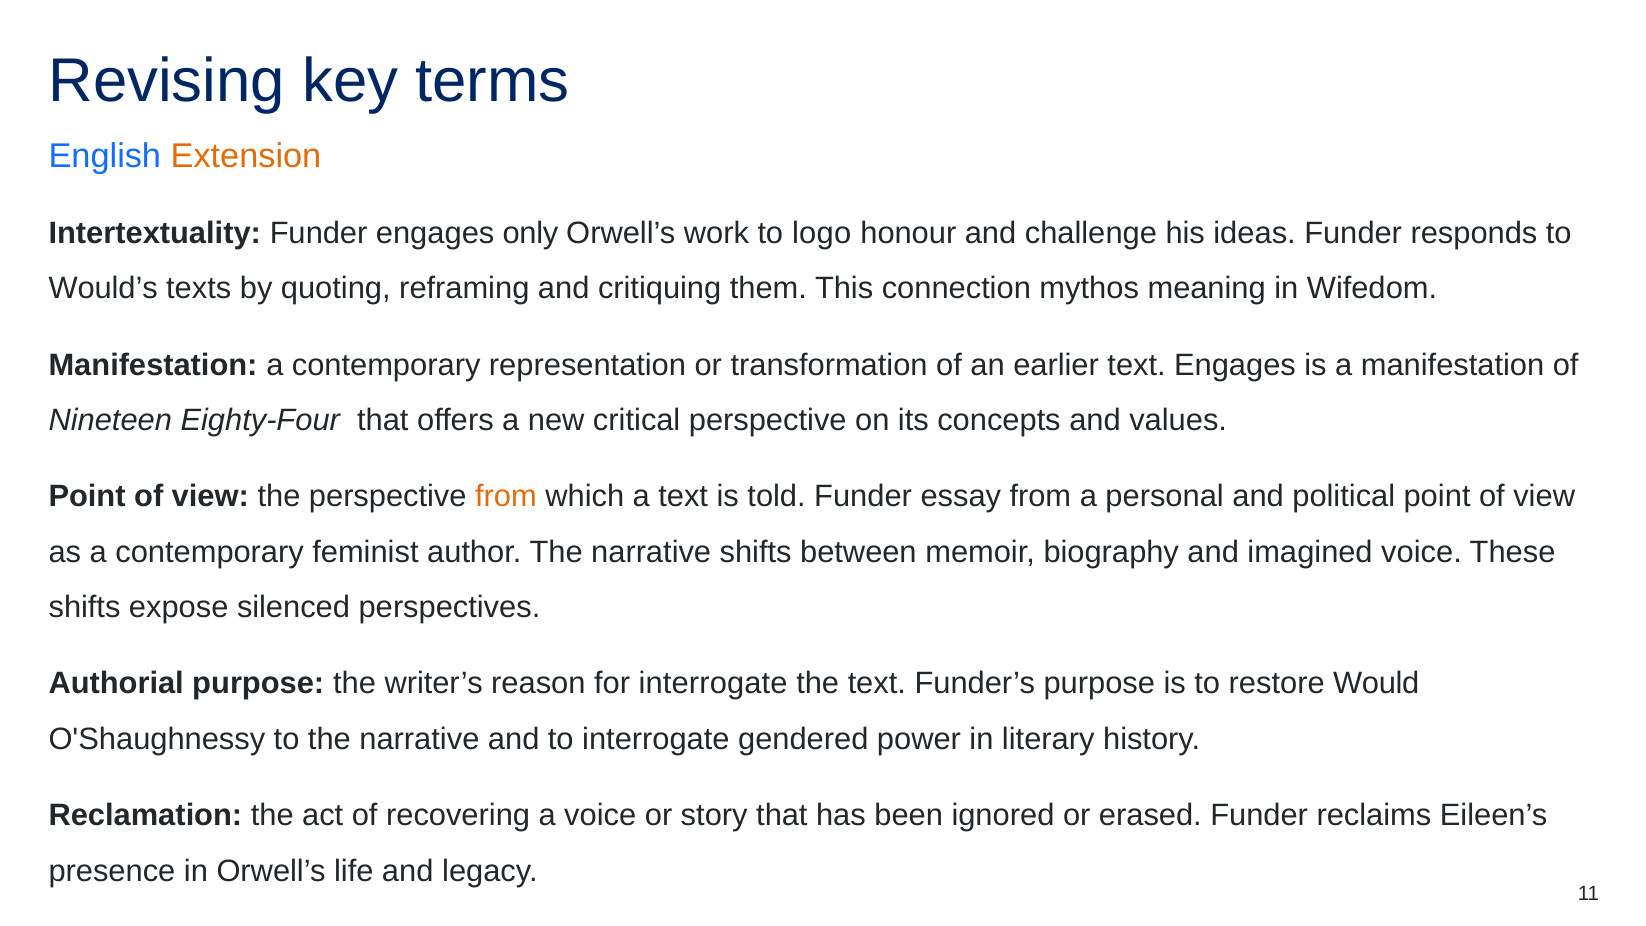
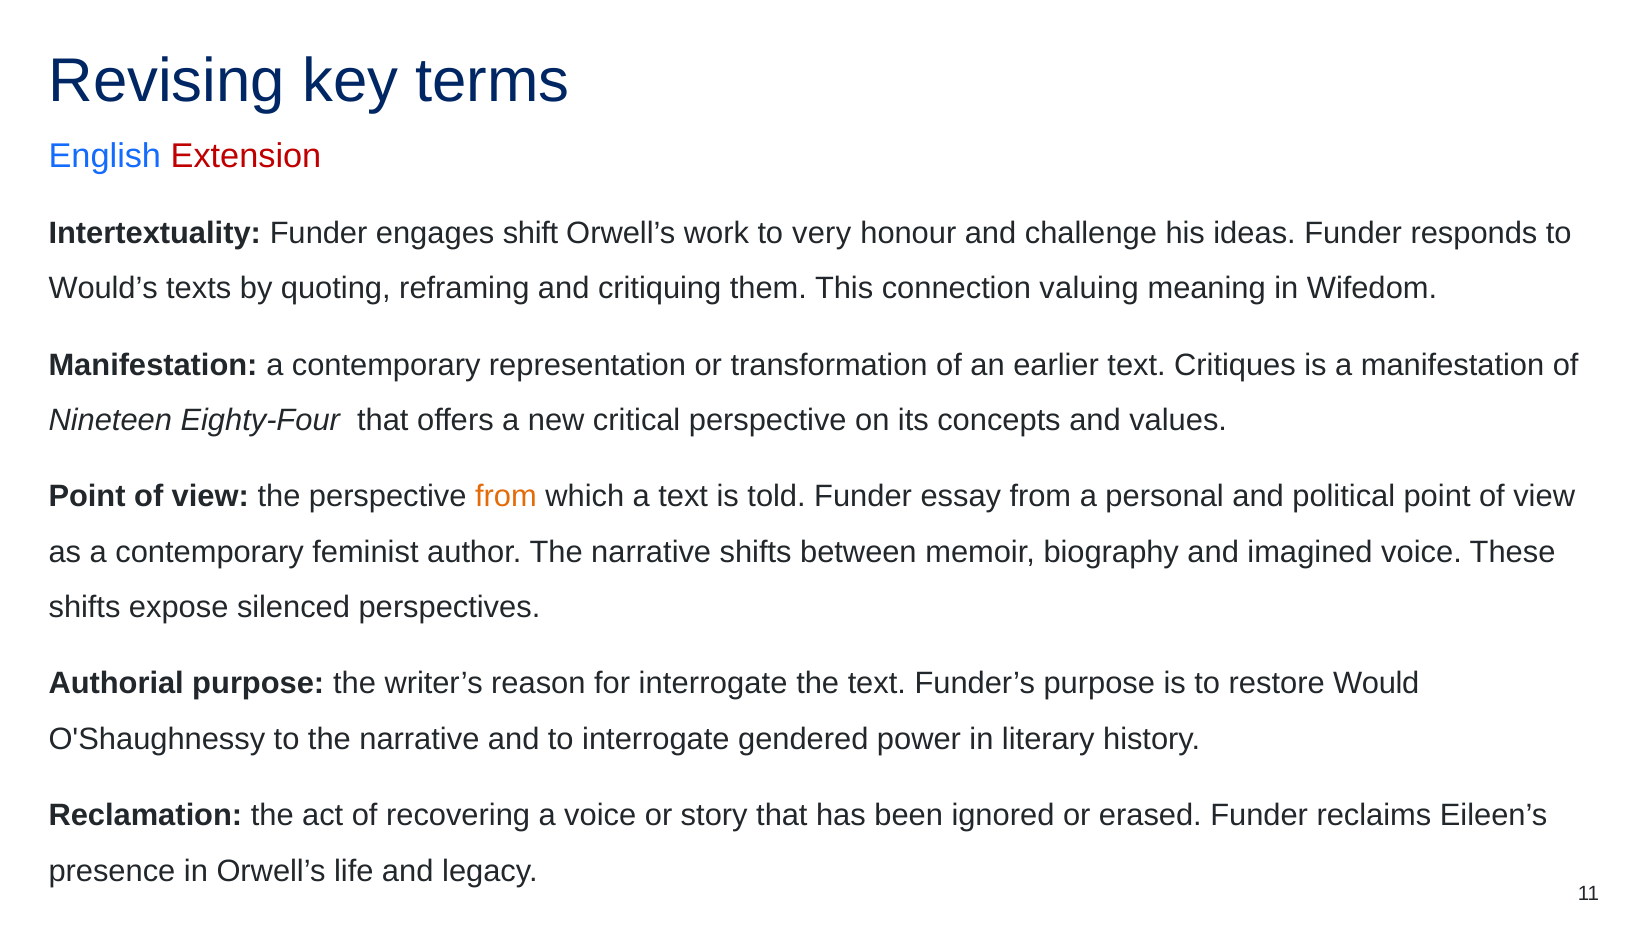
Extension colour: orange -> red (246, 156)
only: only -> shift (530, 233)
logo: logo -> very (822, 233)
mythos: mythos -> valuing (1089, 289)
text Engages: Engages -> Critiques (1235, 365)
